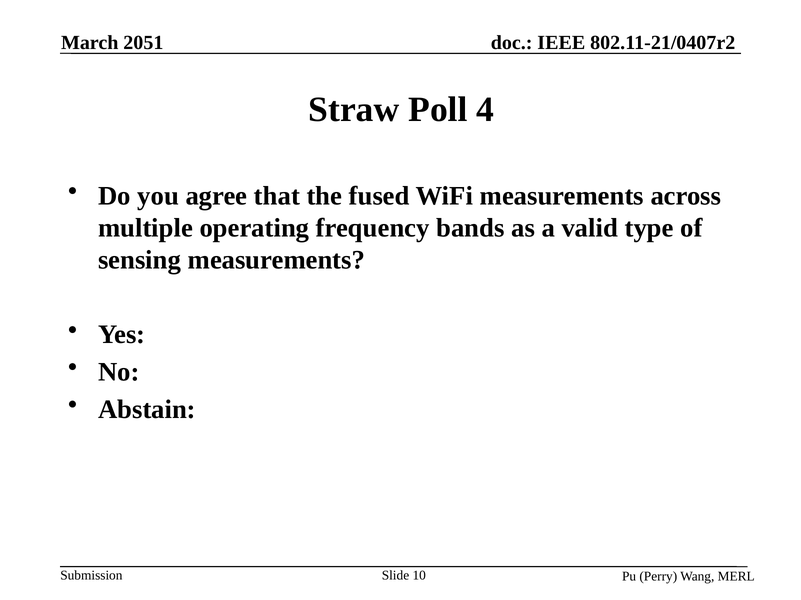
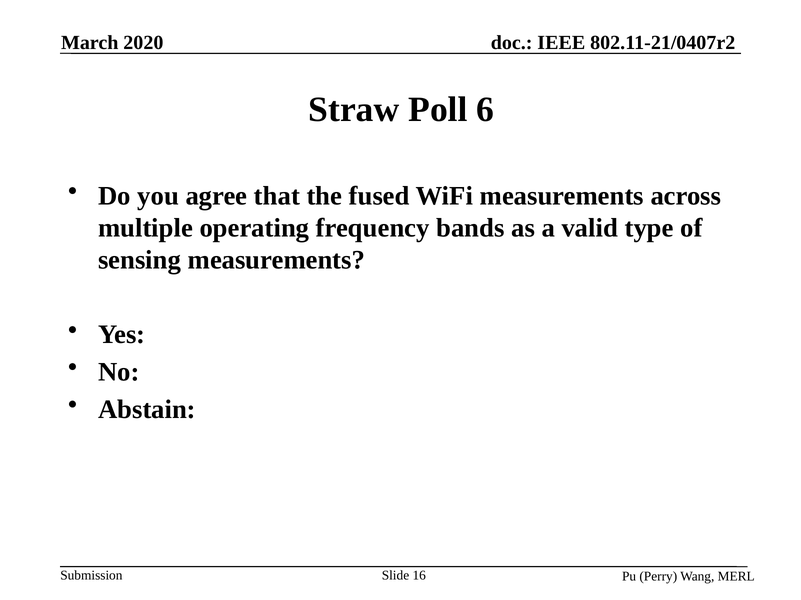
2051: 2051 -> 2020 (143, 43)
4: 4 -> 6 (485, 110)
10: 10 -> 16 (419, 576)
